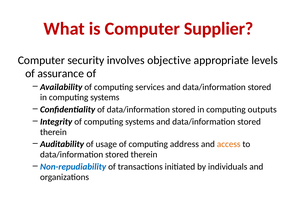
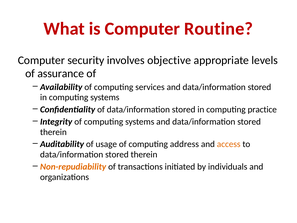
Supplier: Supplier -> Routine (219, 29)
outputs: outputs -> practice (262, 109)
Non-repudiability colour: blue -> orange (73, 167)
